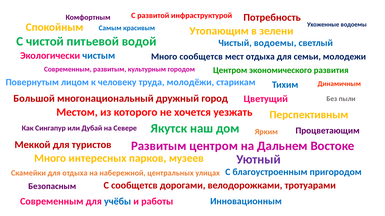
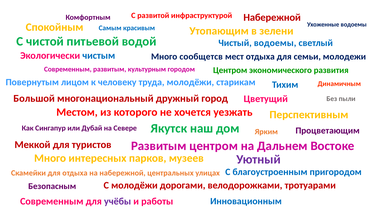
Потребность: Потребность -> Набережной (272, 17)
С сообщетсв: сообщетсв -> молодёжи (134, 186)
учёбы colour: blue -> purple (118, 202)
